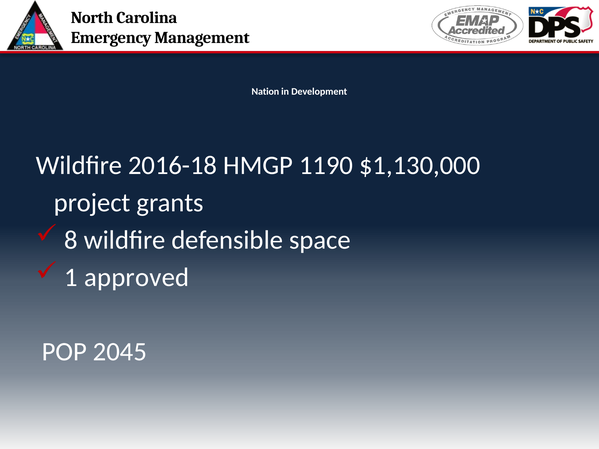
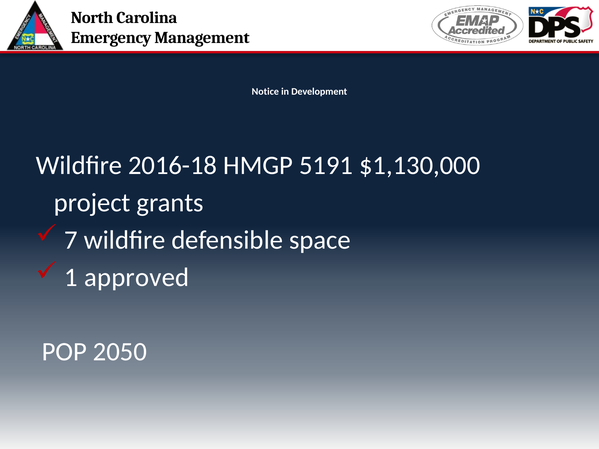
Nation: Nation -> Notice (265, 92)
1190: 1190 -> 5191 (326, 166)
8: 8 -> 7 (71, 240)
2045: 2045 -> 2050 (120, 352)
